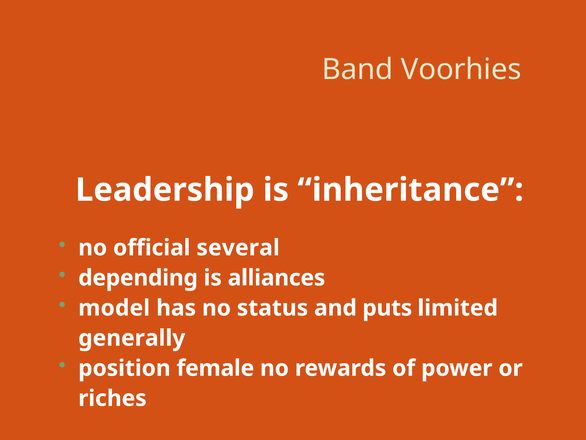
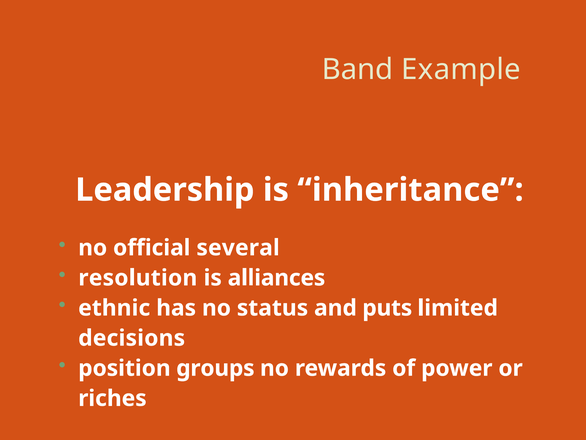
Voorhies: Voorhies -> Example (461, 69)
depending: depending -> resolution (138, 278)
model: model -> ethnic (114, 308)
generally: generally -> decisions (132, 338)
female: female -> groups (215, 368)
